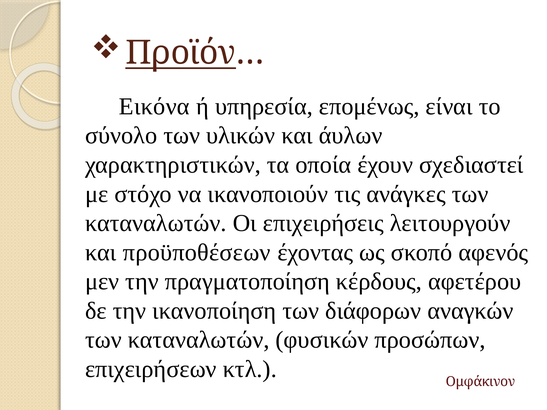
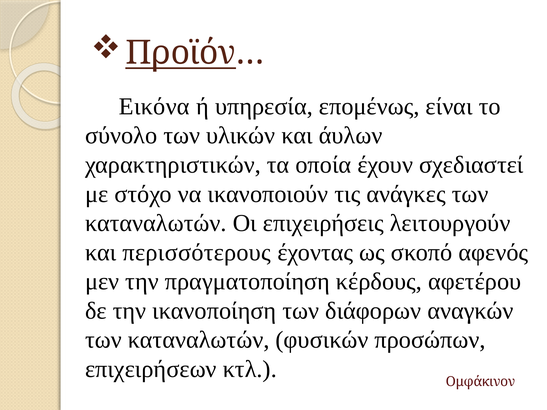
προϋποθέσεων: προϋποθέσεων -> περισσότερους (197, 253)
